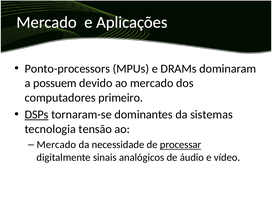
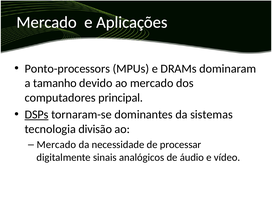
possuem: possuem -> tamanho (55, 83)
primeiro: primeiro -> principal (121, 98)
tensão: tensão -> divisão (95, 129)
processar underline: present -> none (181, 145)
